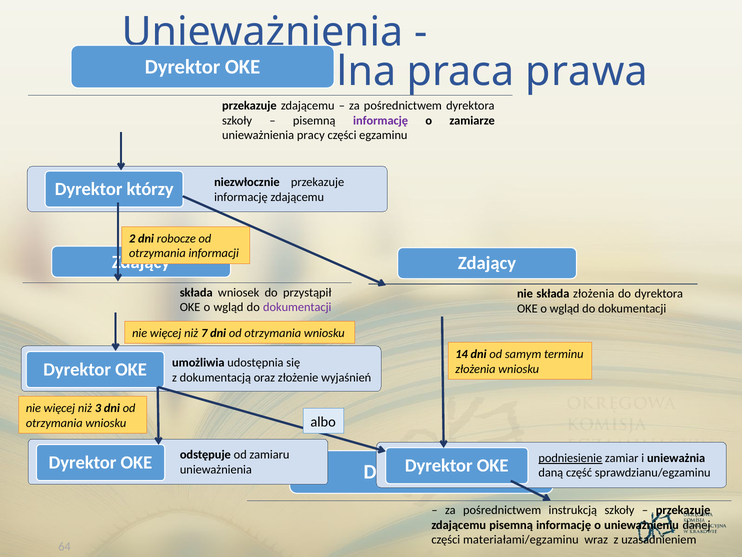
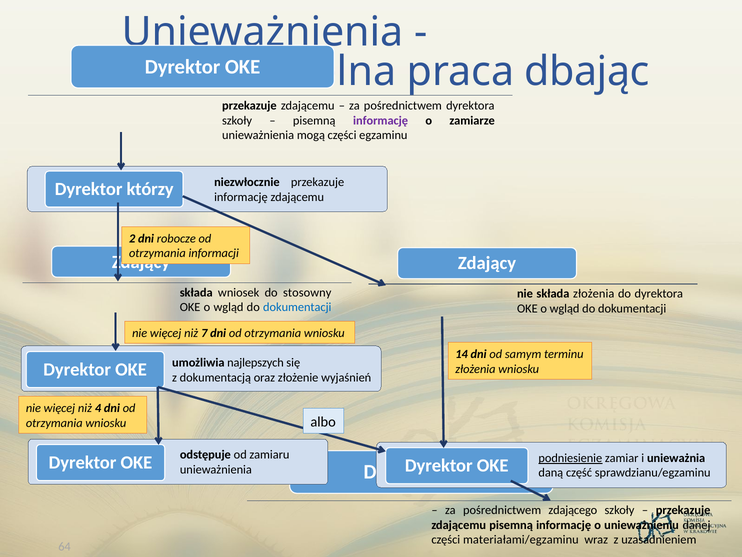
prawa: prawa -> dbając (587, 72)
pracy: pracy -> mogą (311, 135)
przystąpił: przystąpił -> stosowny (307, 292)
dokumentacji colour: purple -> blue (297, 307)
udostępnia: udostępnia -> najlepszych (256, 362)
3: 3 -> 4 (98, 408)
instrukcją: instrukcją -> zdającego (573, 510)
